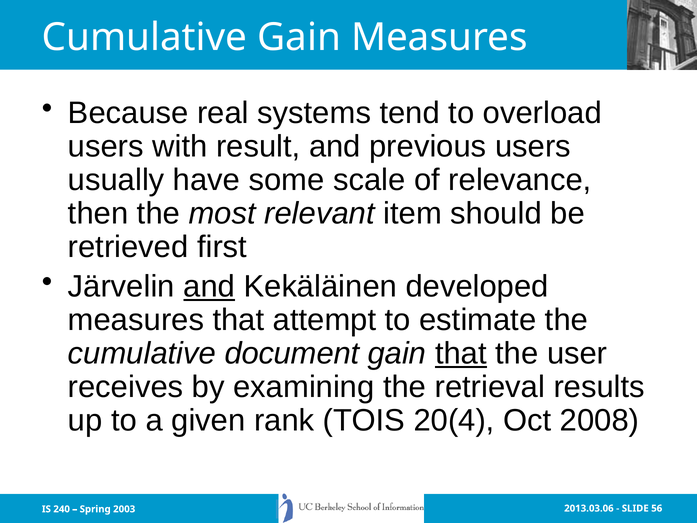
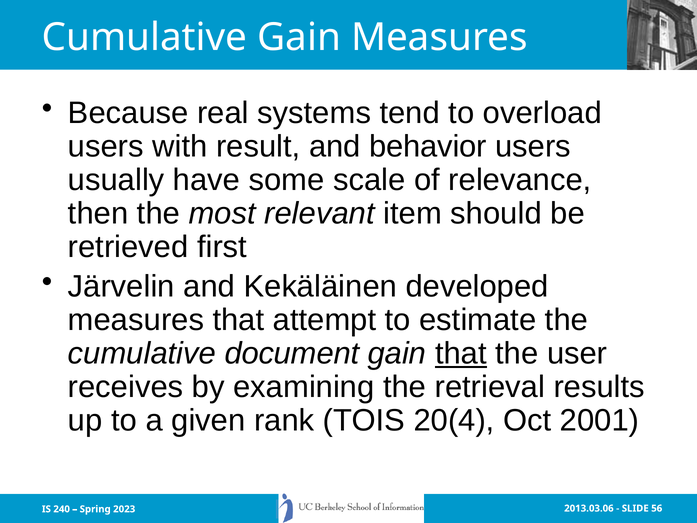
previous: previous -> behavior (428, 146)
and underline: present -> none (209, 287)
2008: 2008 -> 2001 (600, 420)
2003: 2003 -> 2023 (124, 509)
